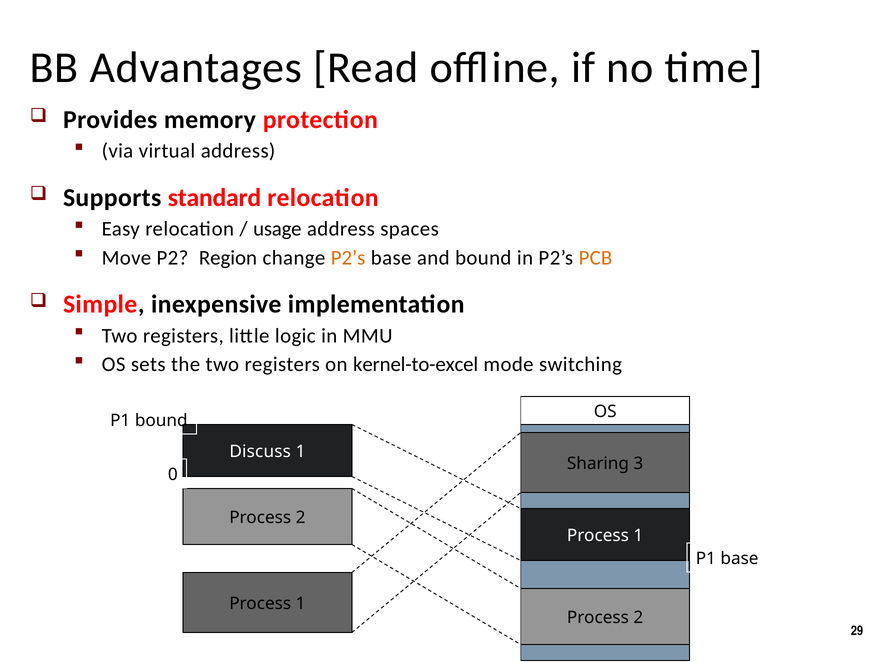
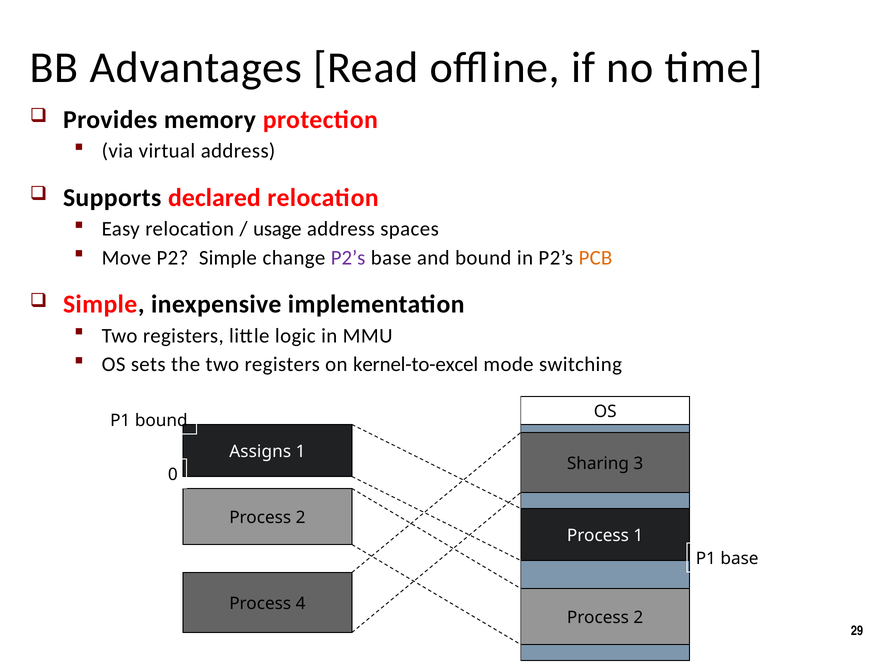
standard: standard -> declared (214, 198)
P2 Region: Region -> Simple (228, 258)
P2’s colour: orange -> purple (348, 258)
Discuss: Discuss -> Assigns (260, 452)
1: 1 -> 4 (301, 604)
